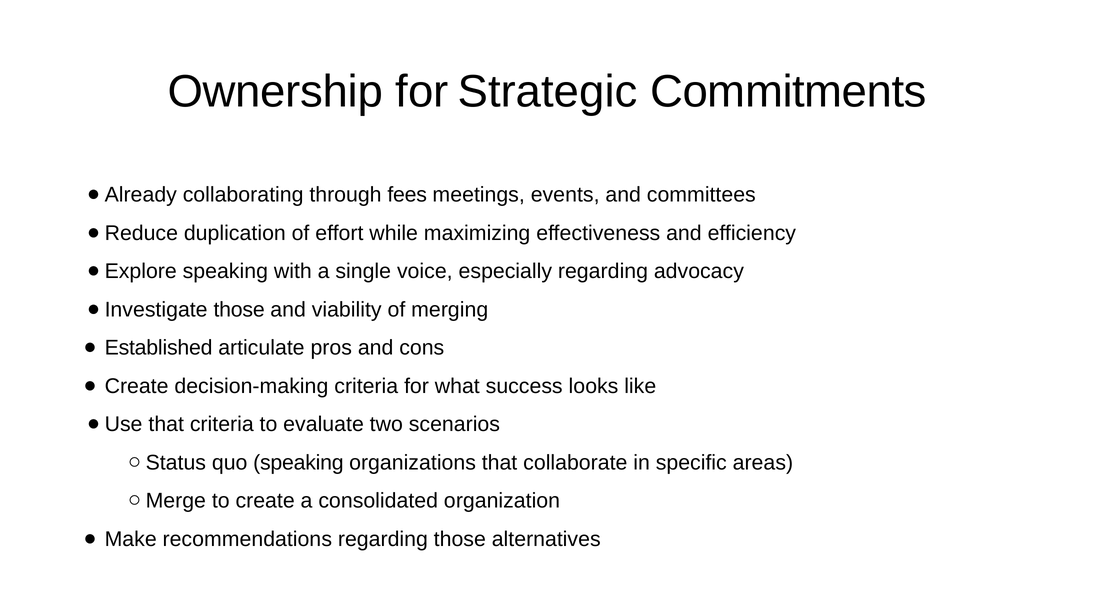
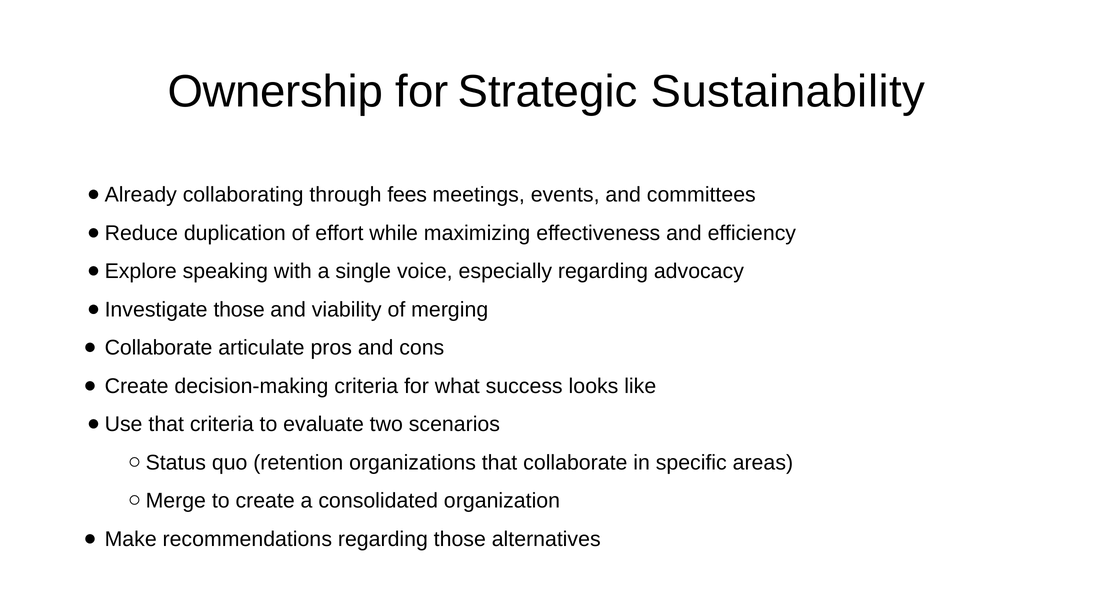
Commitments: Commitments -> Sustainability (788, 92)
Established: Established -> Collaborate (159, 348)
quo speaking: speaking -> retention (298, 463)
